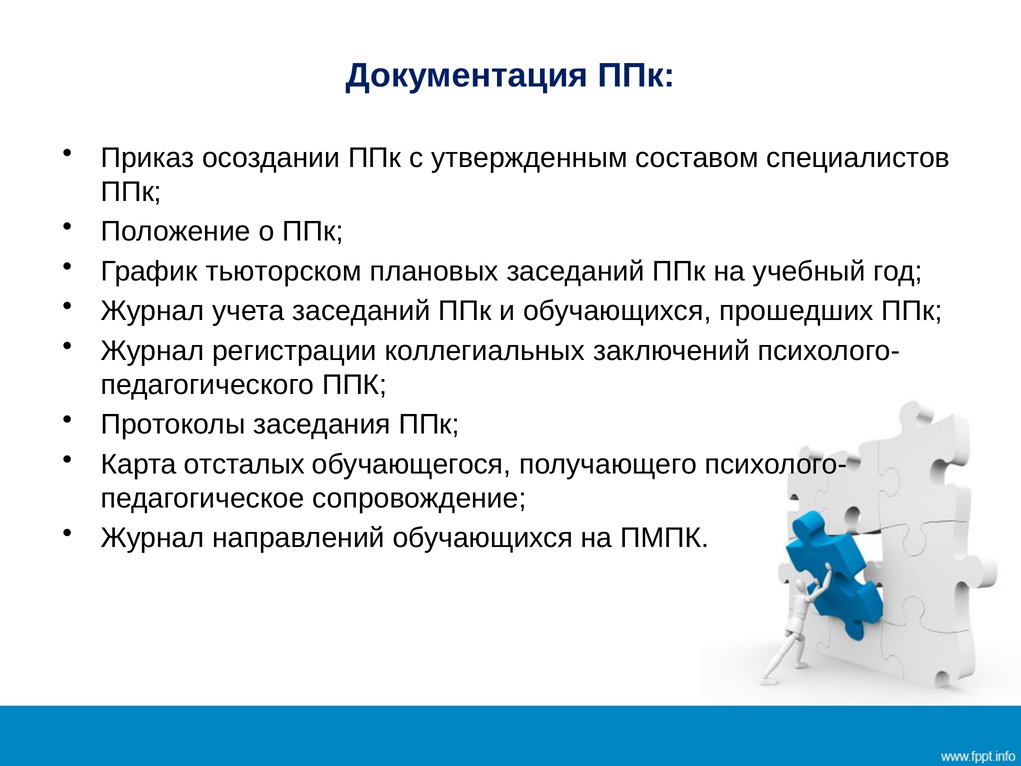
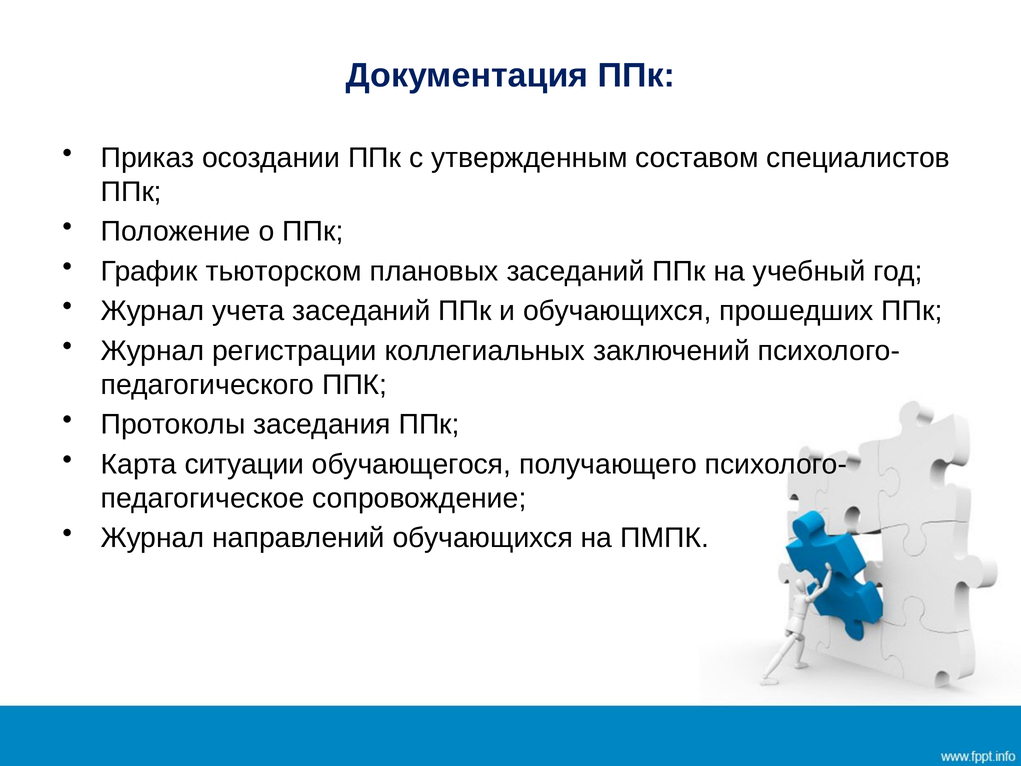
отсталых: отсталых -> ситуации (244, 464)
